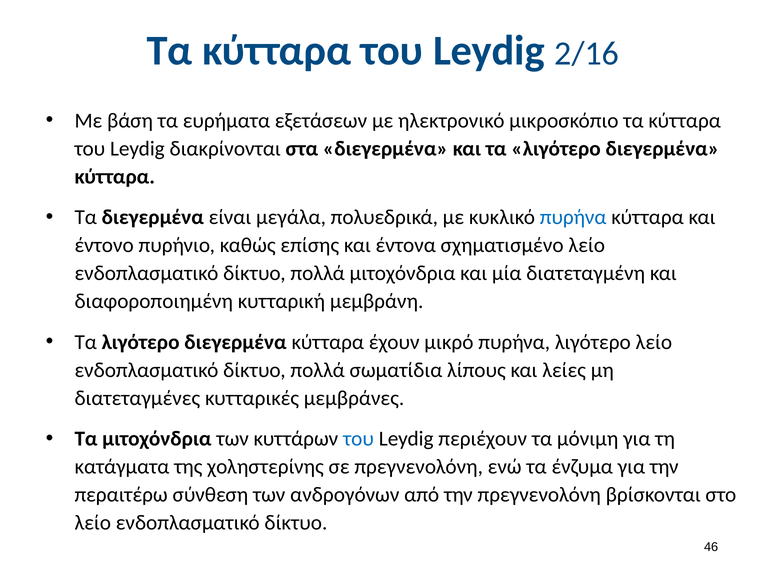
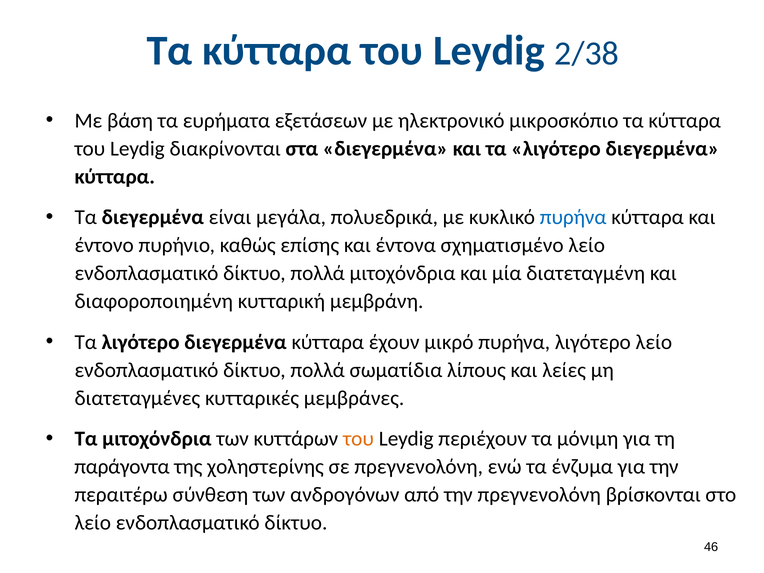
2/16: 2/16 -> 2/38 (587, 53)
του colour: blue -> orange (358, 439)
κατάγματα: κατάγματα -> παράγοντα (122, 467)
